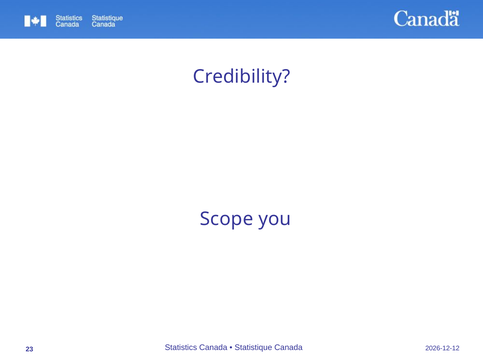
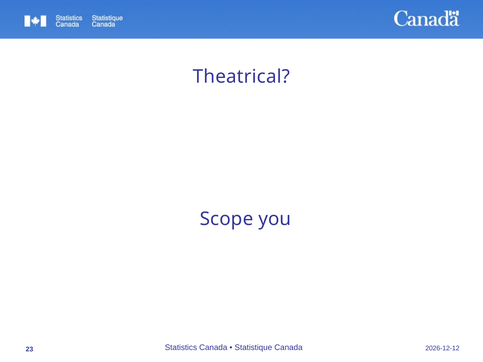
Credibility: Credibility -> Theatrical (241, 77)
